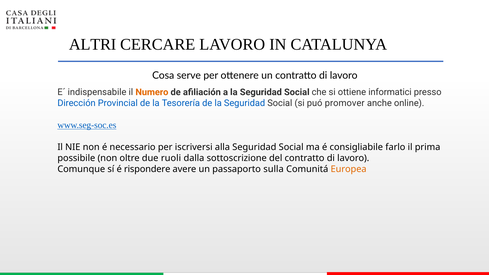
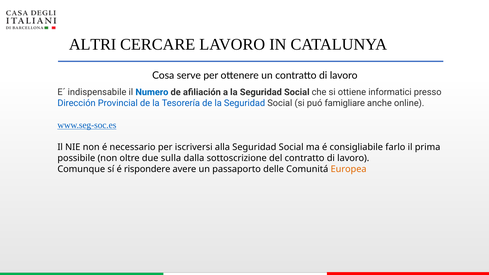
Numero colour: orange -> blue (152, 92)
promover: promover -> famigliare (345, 103)
ruoli: ruoli -> sulla (171, 158)
sulla: sulla -> delle (274, 169)
